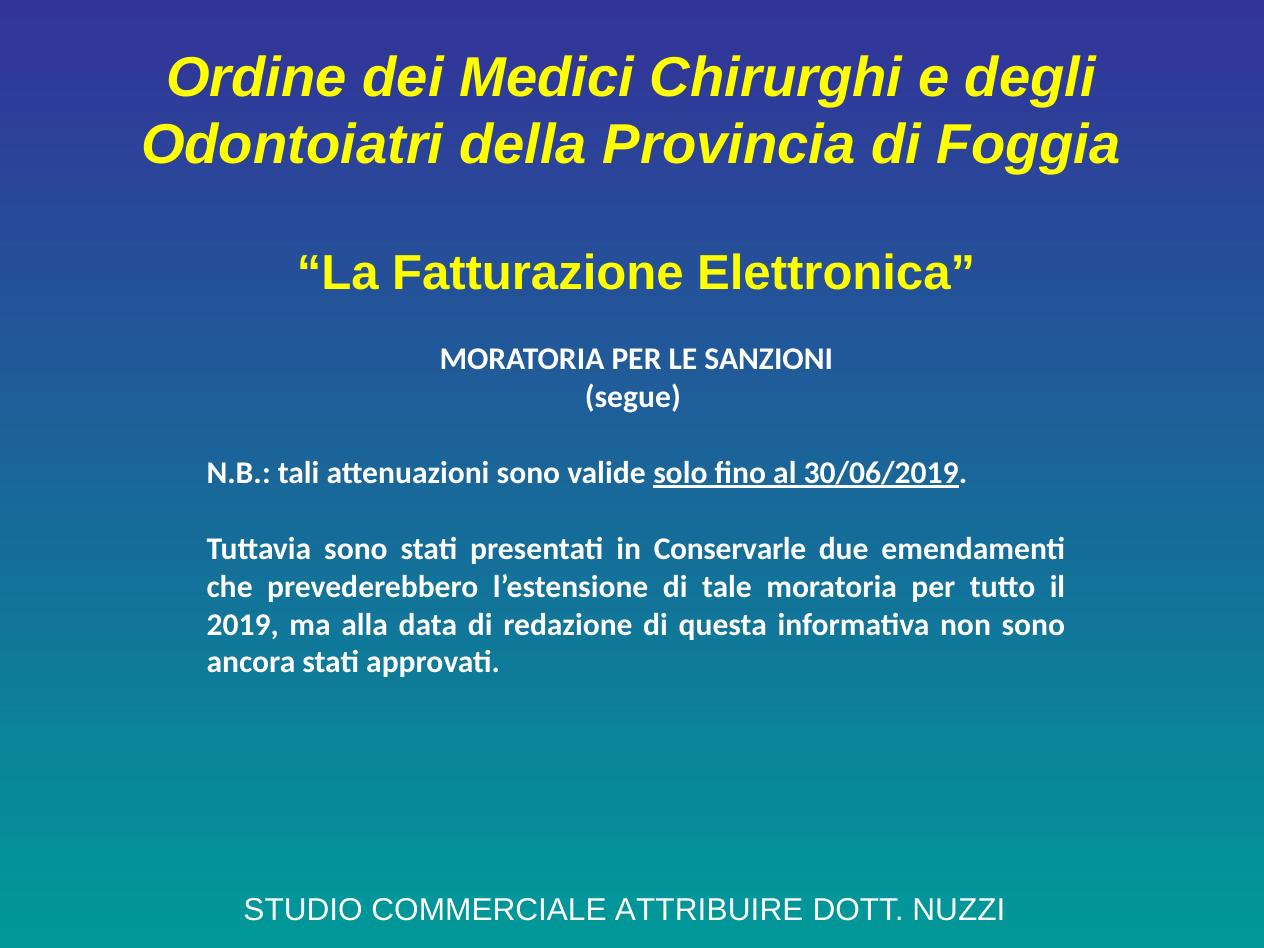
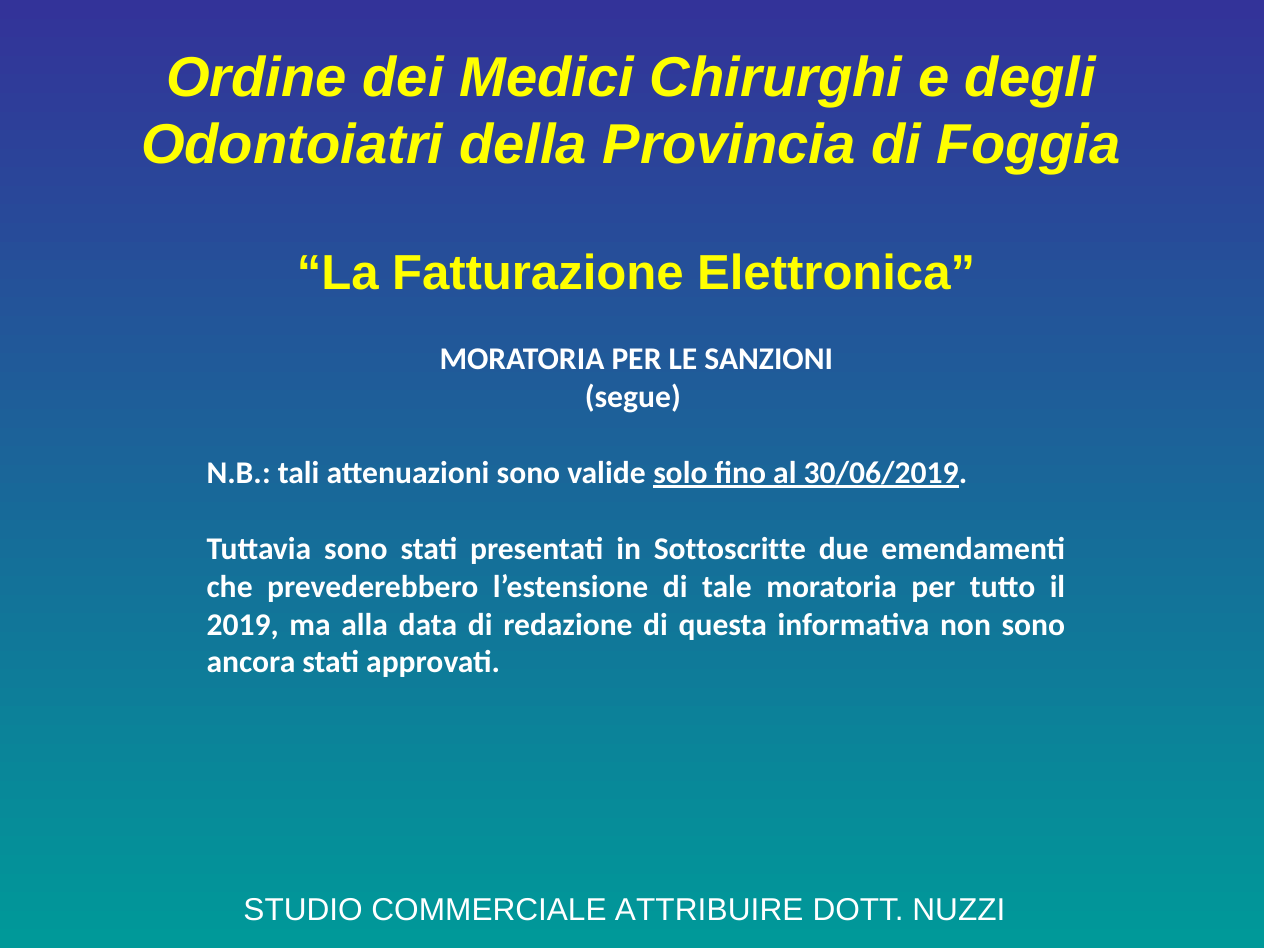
Conservarle: Conservarle -> Sottoscritte (730, 549)
